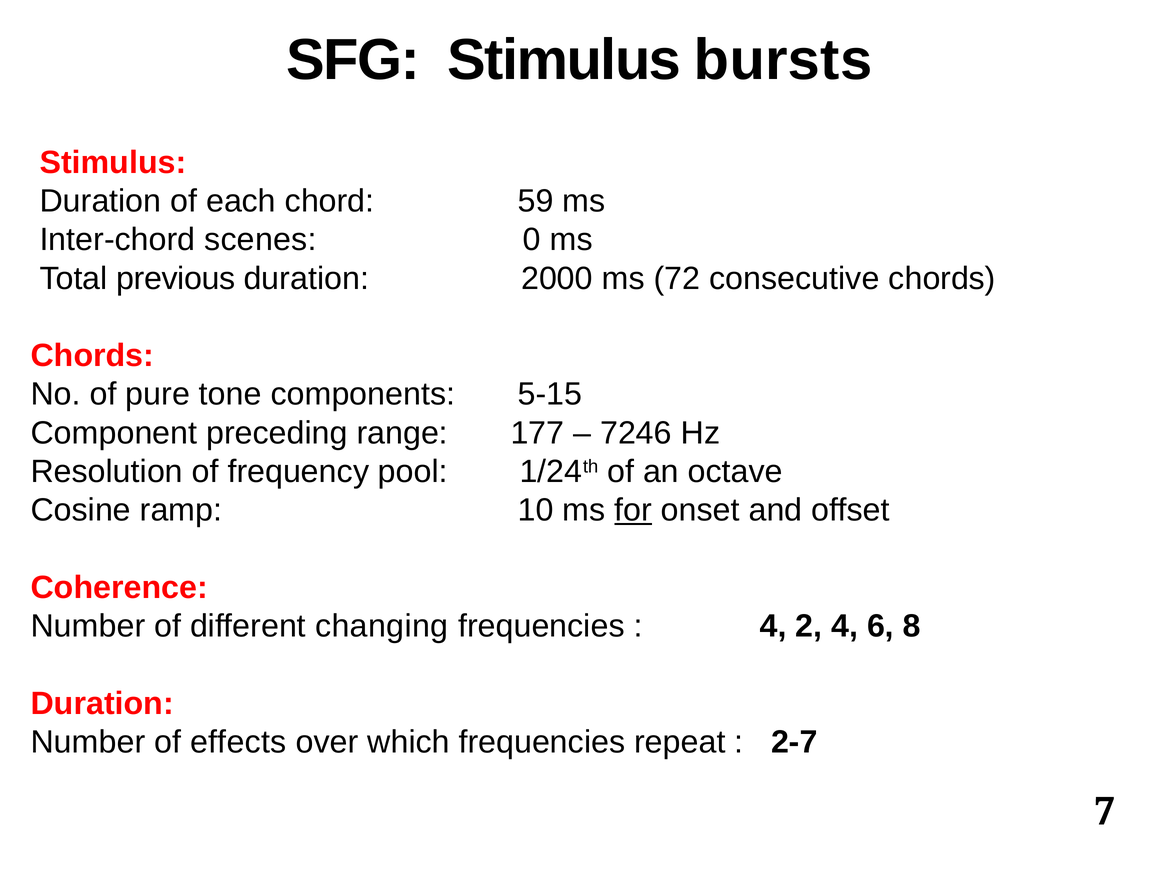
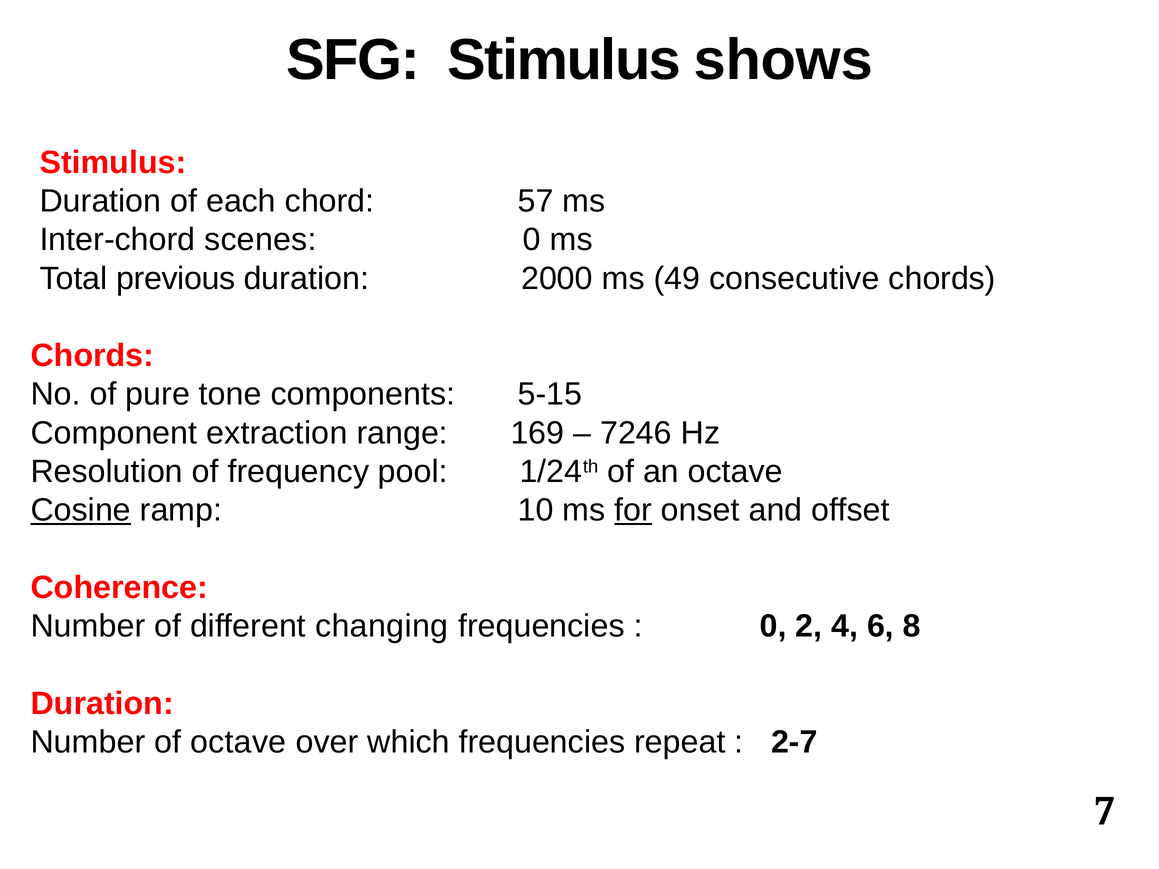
bursts: bursts -> shows (783, 60)
59: 59 -> 57 (536, 201)
72: 72 -> 49 (677, 278)
preceding: preceding -> extraction (277, 433)
177: 177 -> 169 (537, 433)
Cosine underline: none -> present (81, 510)
4: 4 -> 0 (773, 626)
of effects: effects -> octave (238, 742)
